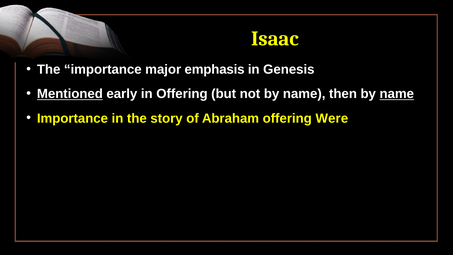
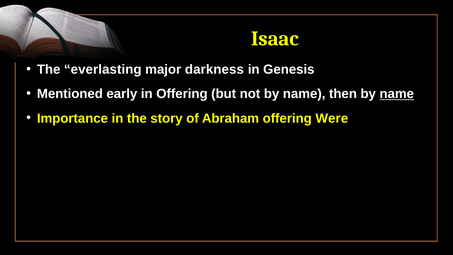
The importance: importance -> everlasting (103, 70)
emphasis: emphasis -> darkness (214, 70)
Mentioned underline: present -> none (70, 94)
